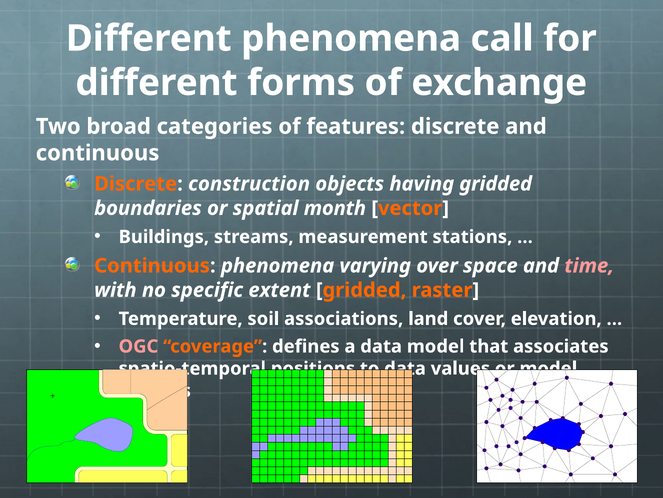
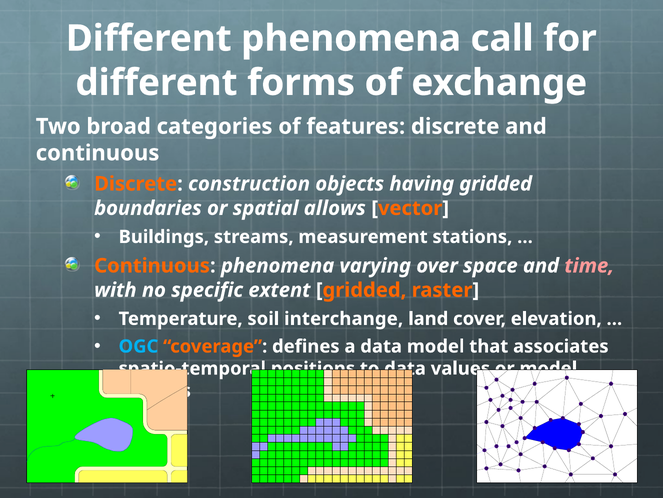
month: month -> allows (335, 208)
associations: associations -> interchange (344, 318)
OGC colour: pink -> light blue (138, 346)
